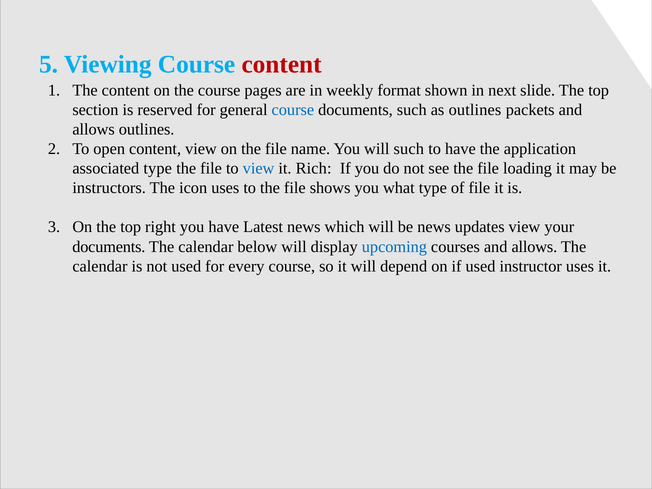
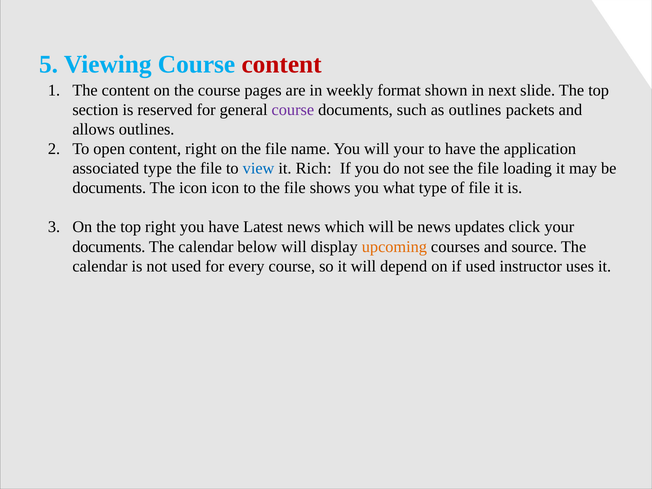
course colour: blue -> purple (293, 110)
content view: view -> right (201, 149)
will such: such -> your (409, 149)
instructors: instructors -> documents (109, 188)
icon uses: uses -> icon (225, 188)
updates view: view -> click (524, 227)
upcoming colour: blue -> orange (394, 247)
courses and allows: allows -> source (534, 247)
